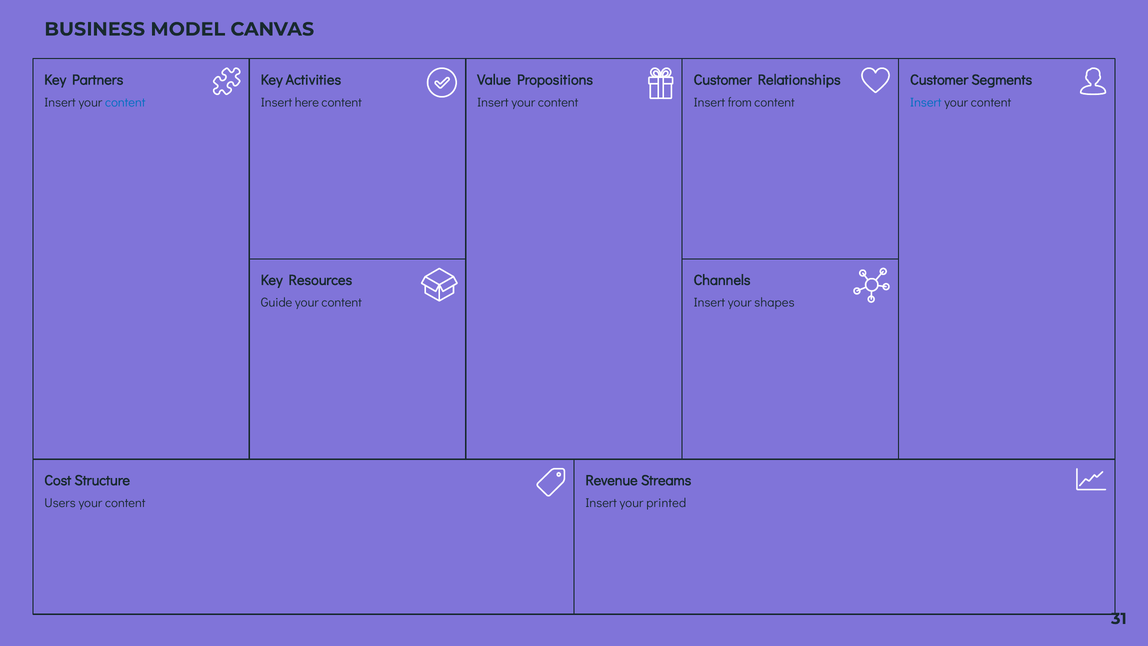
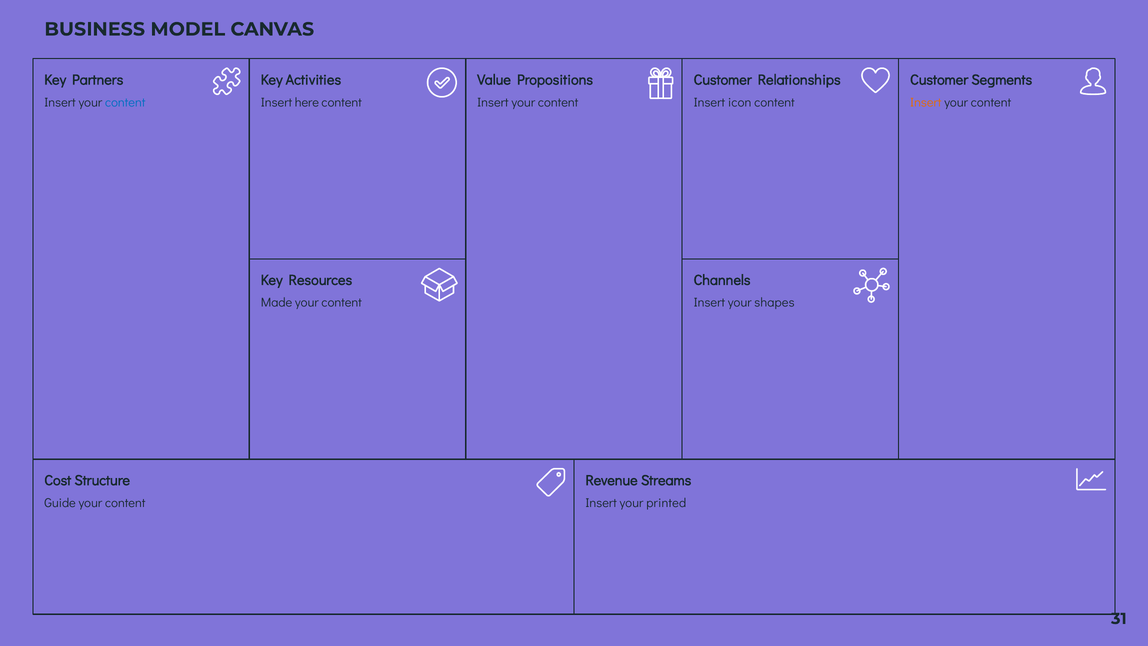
from: from -> icon (740, 102)
Insert colour: blue -> orange (926, 102)
Guide: Guide -> Made (276, 302)
Users: Users -> Guide (60, 503)
